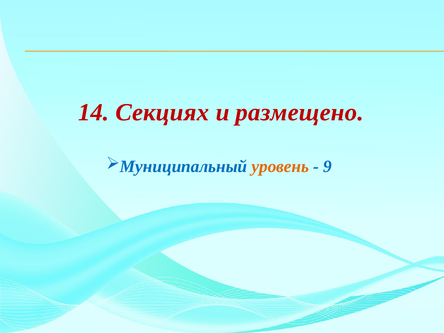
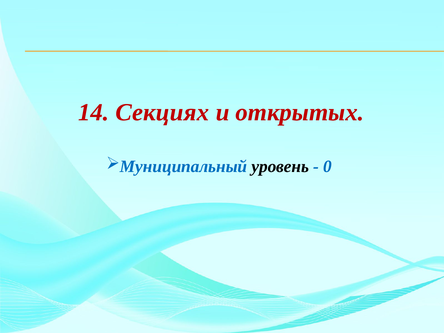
размещено: размещено -> открытых (300, 112)
уровень colour: orange -> black (280, 166)
9: 9 -> 0 (327, 166)
